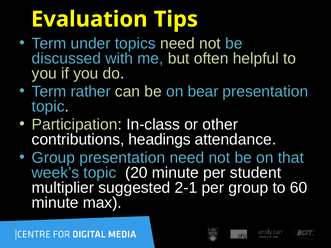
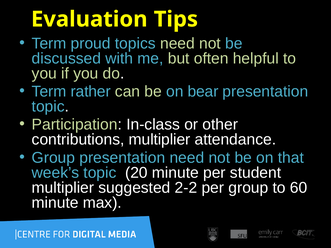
under: under -> proud (91, 43)
contributions headings: headings -> multiplier (160, 140)
2-1: 2-1 -> 2-2 (186, 188)
